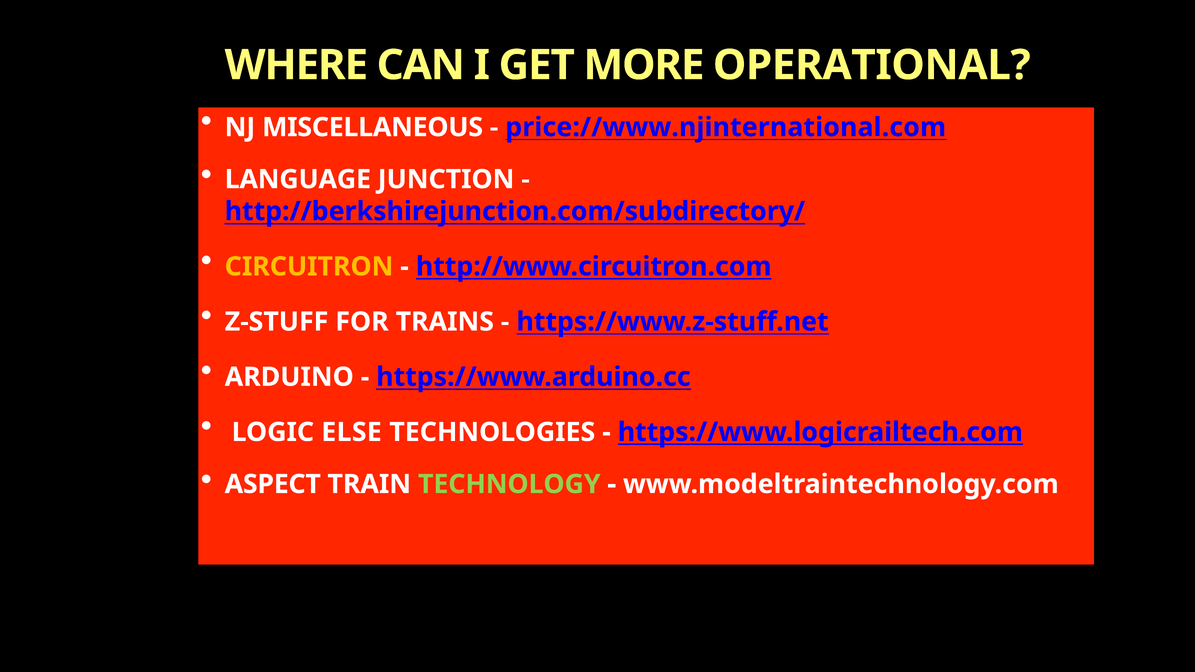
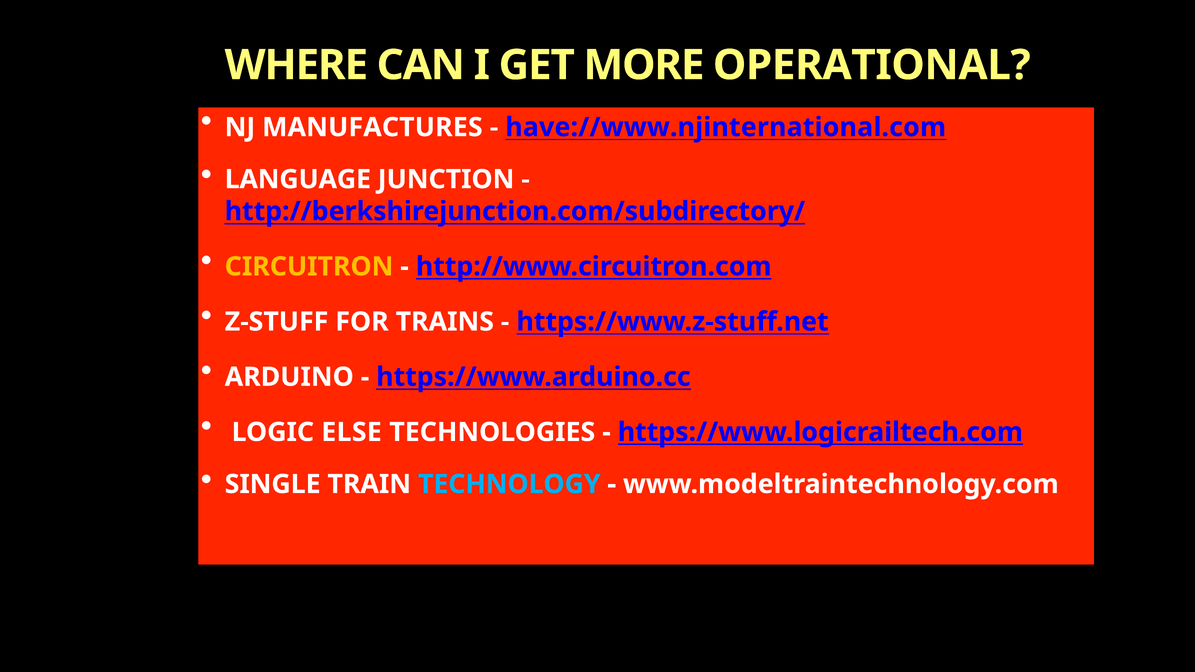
MISCELLANEOUS: MISCELLANEOUS -> MANUFACTURES (372, 127)
price://www.njinternational.com: price://www.njinternational.com -> have://www.njinternational.com (726, 127)
ASPECT: ASPECT -> SINGLE (273, 484)
TECHNOLOGY colour: light green -> light blue (509, 484)
